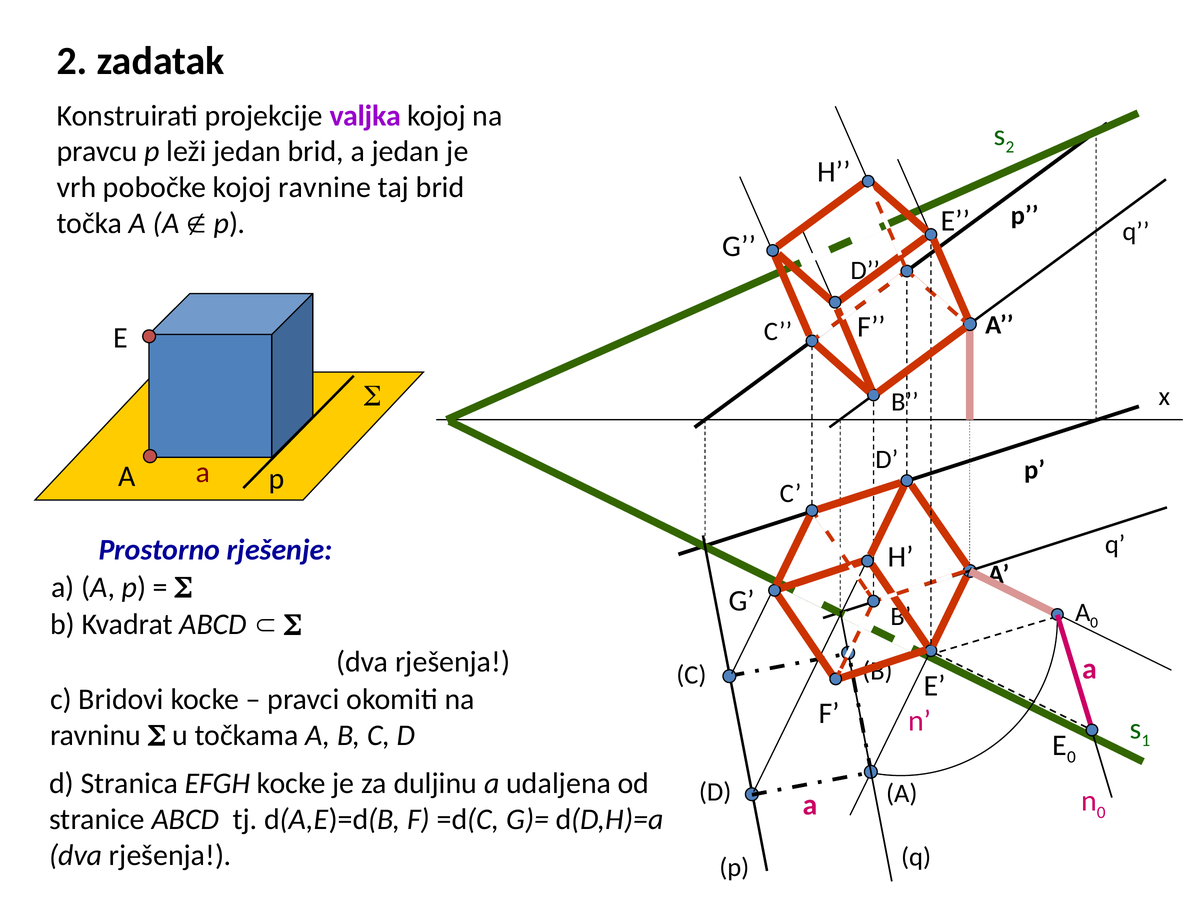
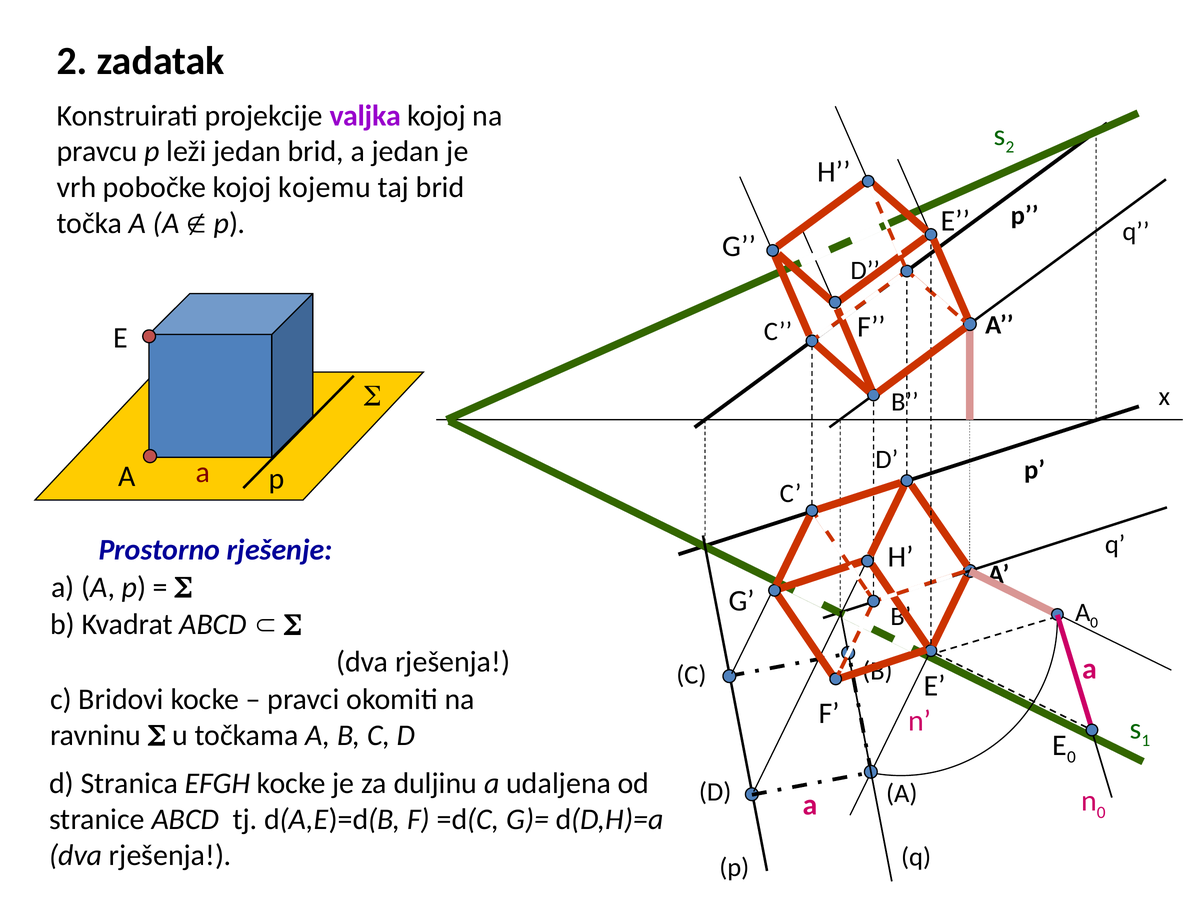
ravnine: ravnine -> kojemu (324, 188)
